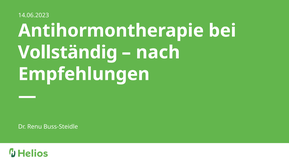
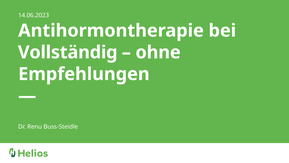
nach: nach -> ohne (158, 52)
